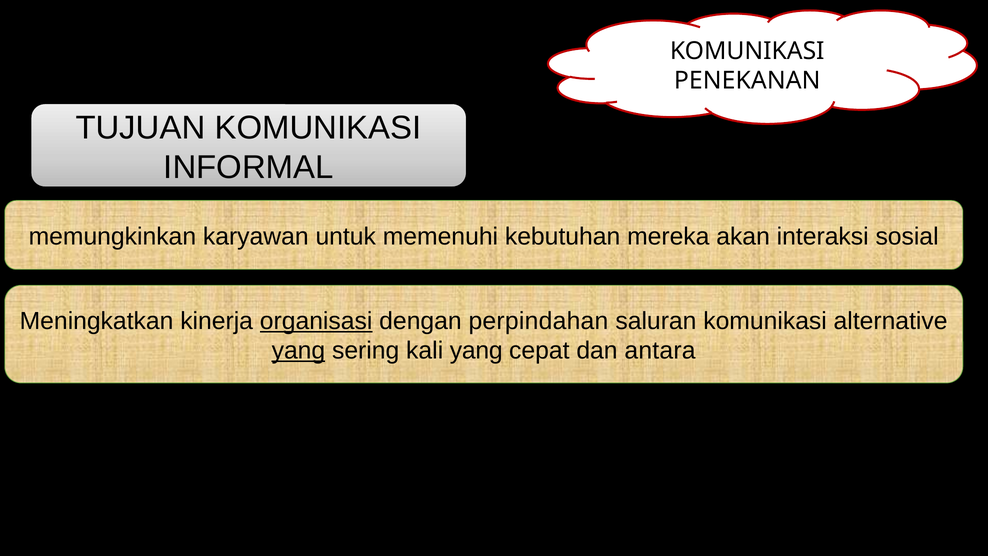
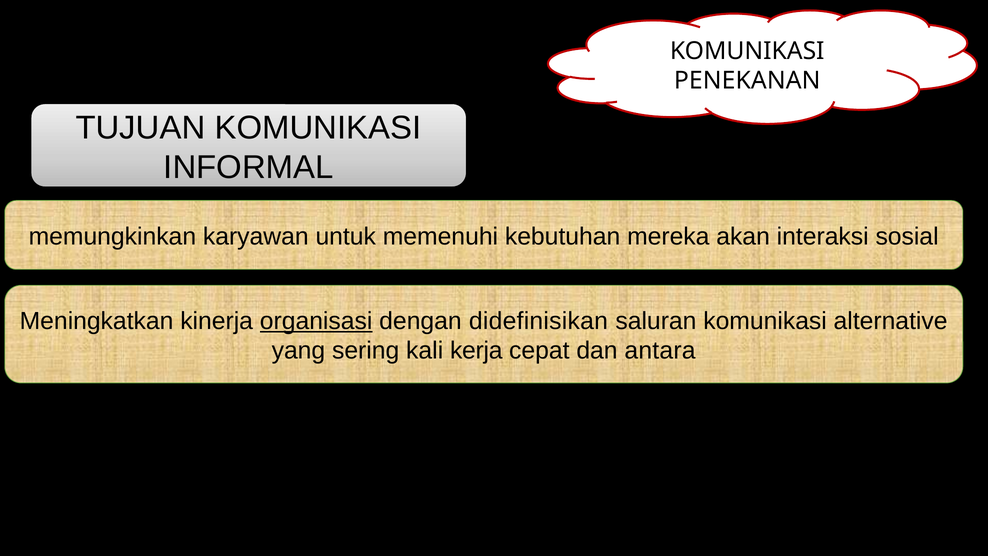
perpindahan: perpindahan -> didefinisikan (538, 321)
yang underline: present -> none (298, 350)
kali yang: yang -> kerja (476, 350)
